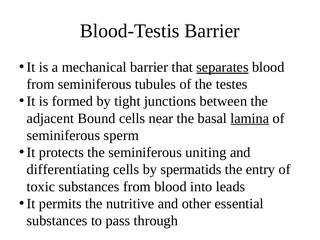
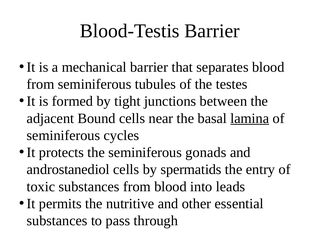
separates underline: present -> none (222, 67)
sperm: sperm -> cycles (121, 135)
uniting: uniting -> gonads (206, 152)
differentiating: differentiating -> androstanediol (68, 170)
